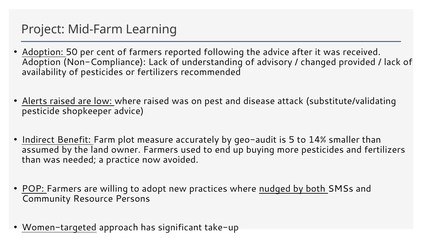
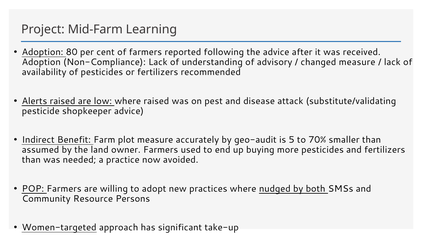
50: 50 -> 80 (72, 52)
changed provided: provided -> measure (357, 62)
14%: 14% -> 70% (317, 139)
